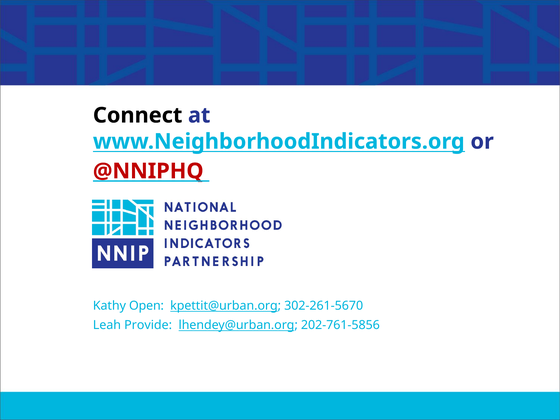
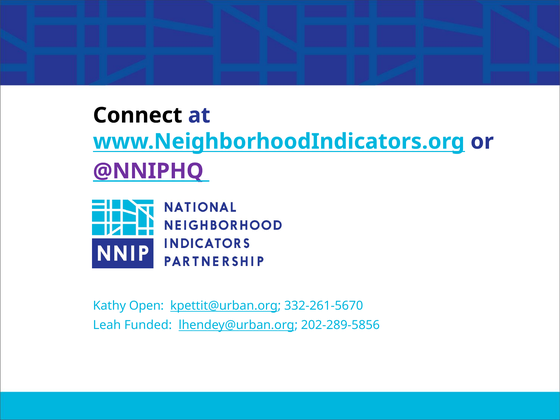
@NNIPHQ colour: red -> purple (148, 171)
302-261-5670: 302-261-5670 -> 332-261-5670 (324, 306)
Provide: Provide -> Funded (148, 325)
202-761-5856: 202-761-5856 -> 202-289-5856 (340, 325)
